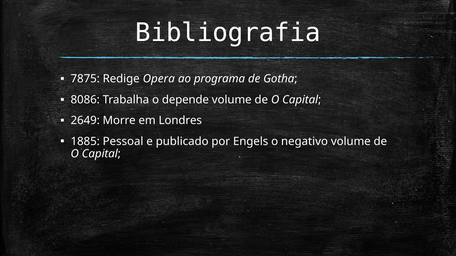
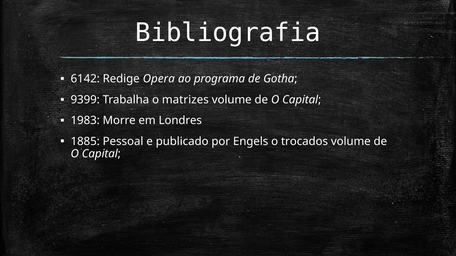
7875: 7875 -> 6142 (85, 79)
8086: 8086 -> 9399 (85, 100)
depende: depende -> matrizes (185, 100)
2649: 2649 -> 1983 (85, 121)
negativo: negativo -> trocados (305, 142)
